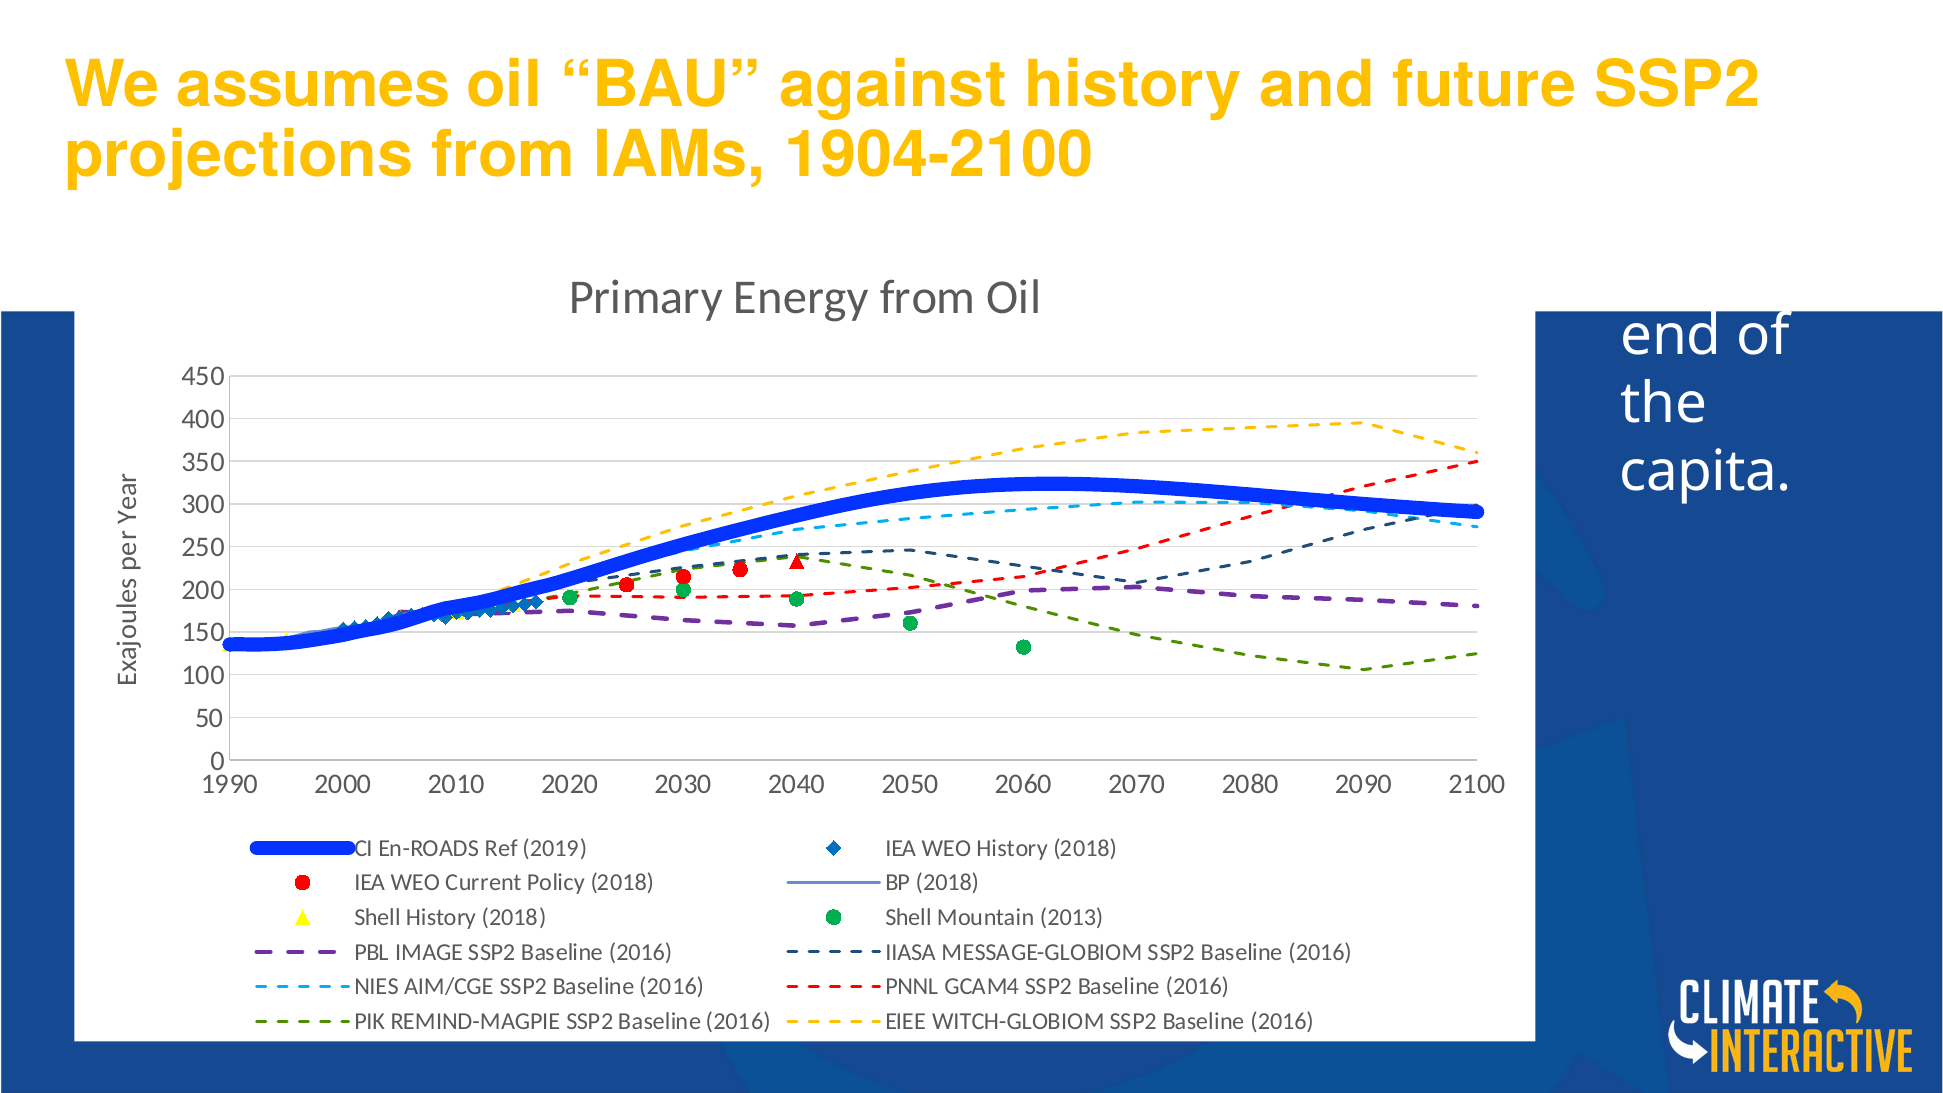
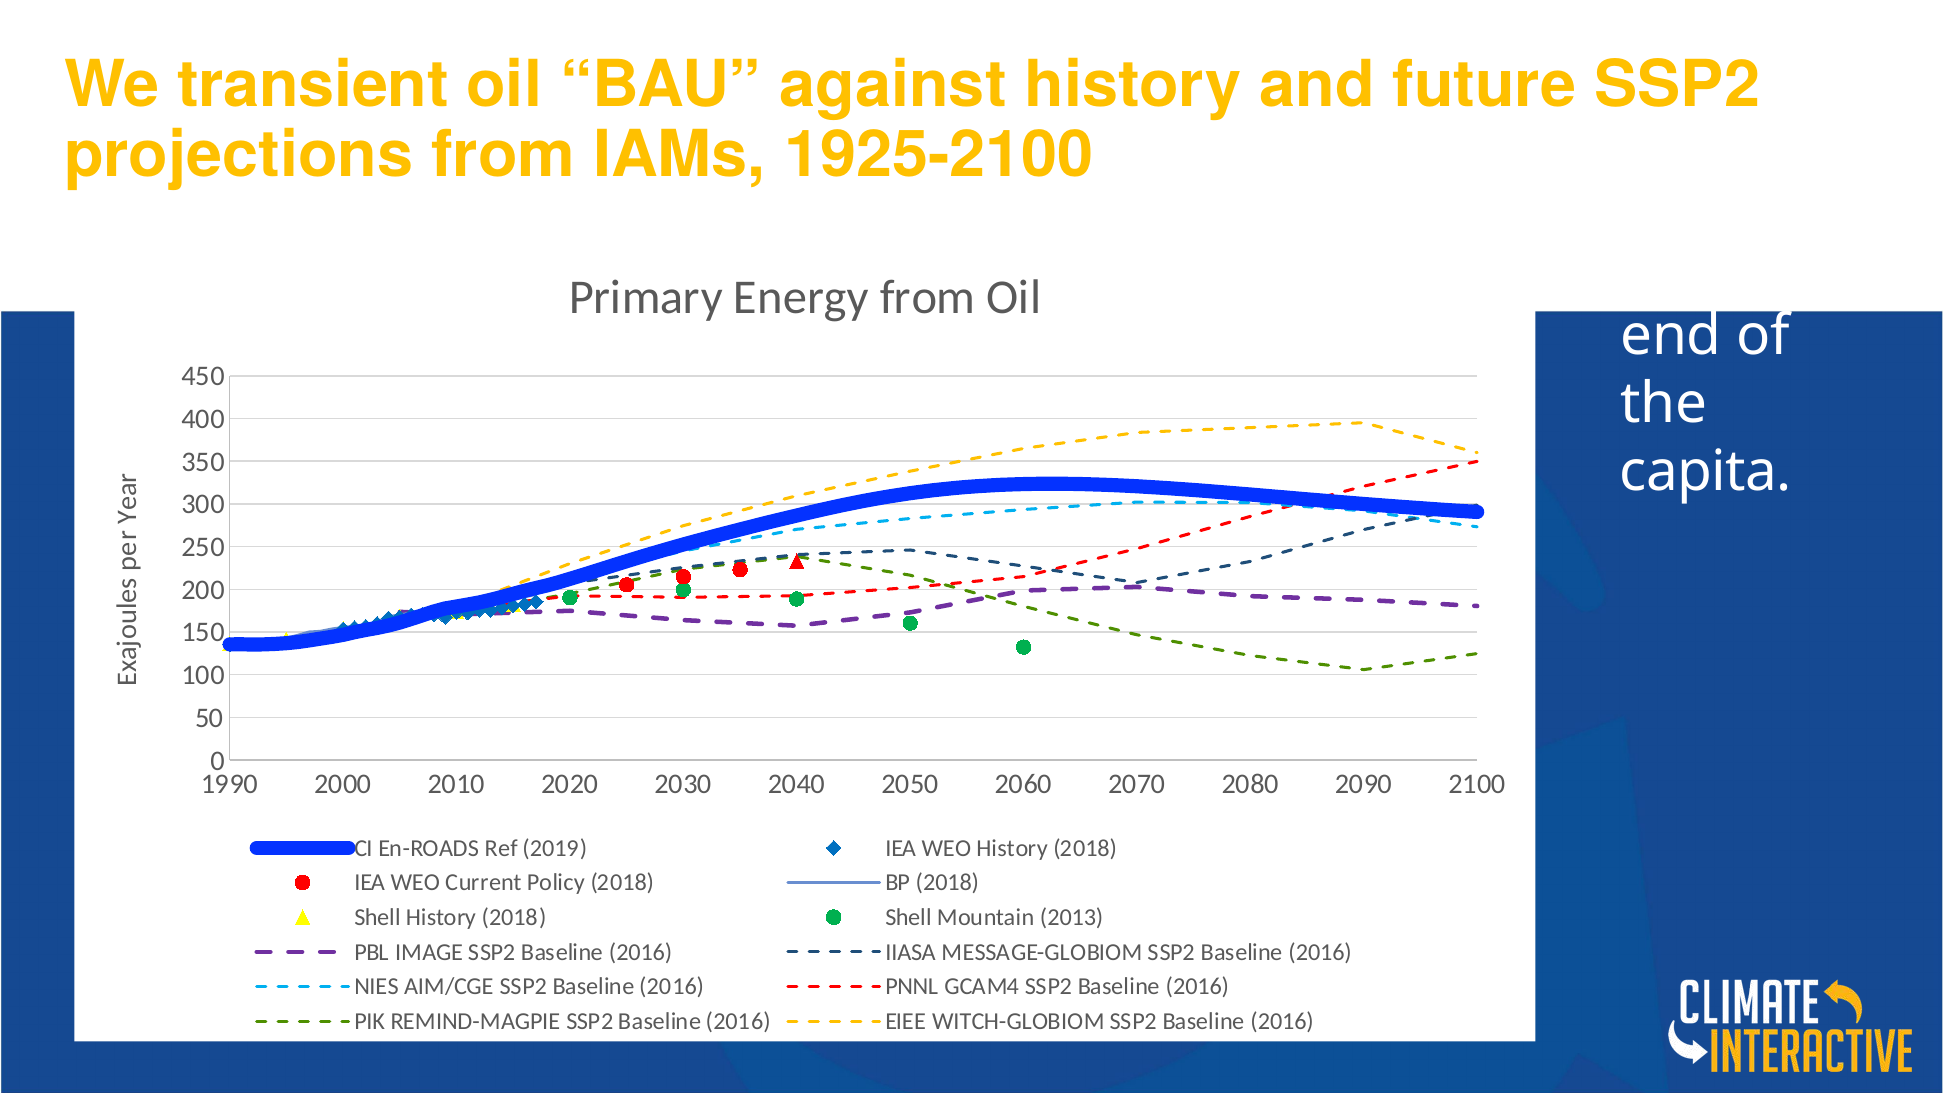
assumes: assumes -> transient (313, 85)
1904-2100: 1904-2100 -> 1925-2100 (939, 155)
